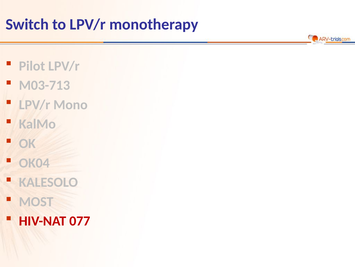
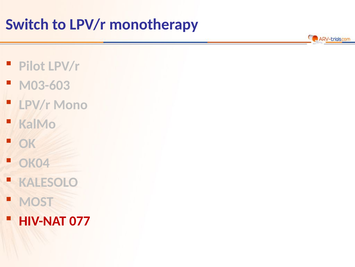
M03-713: M03-713 -> M03-603 (44, 85)
